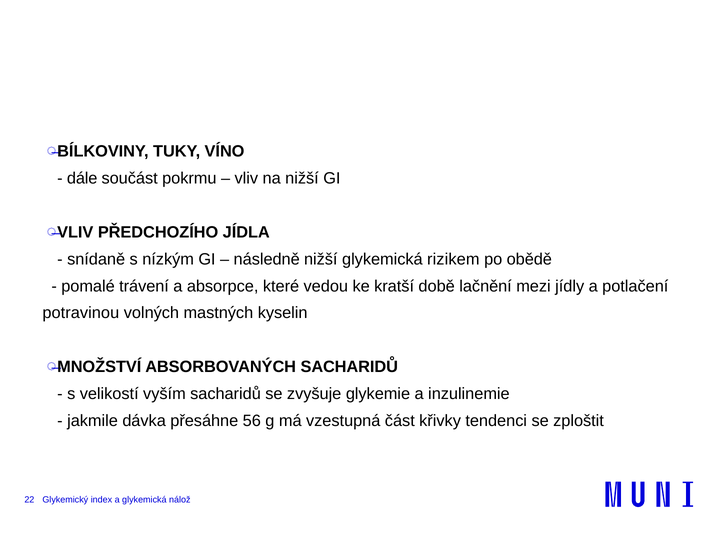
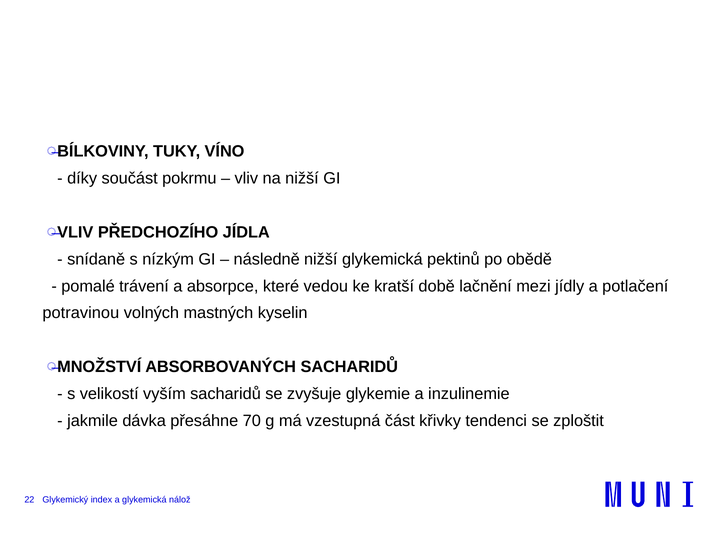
dále: dále -> díky (82, 178)
rizikem: rizikem -> pektinů (453, 259)
56: 56 -> 70 (252, 421)
